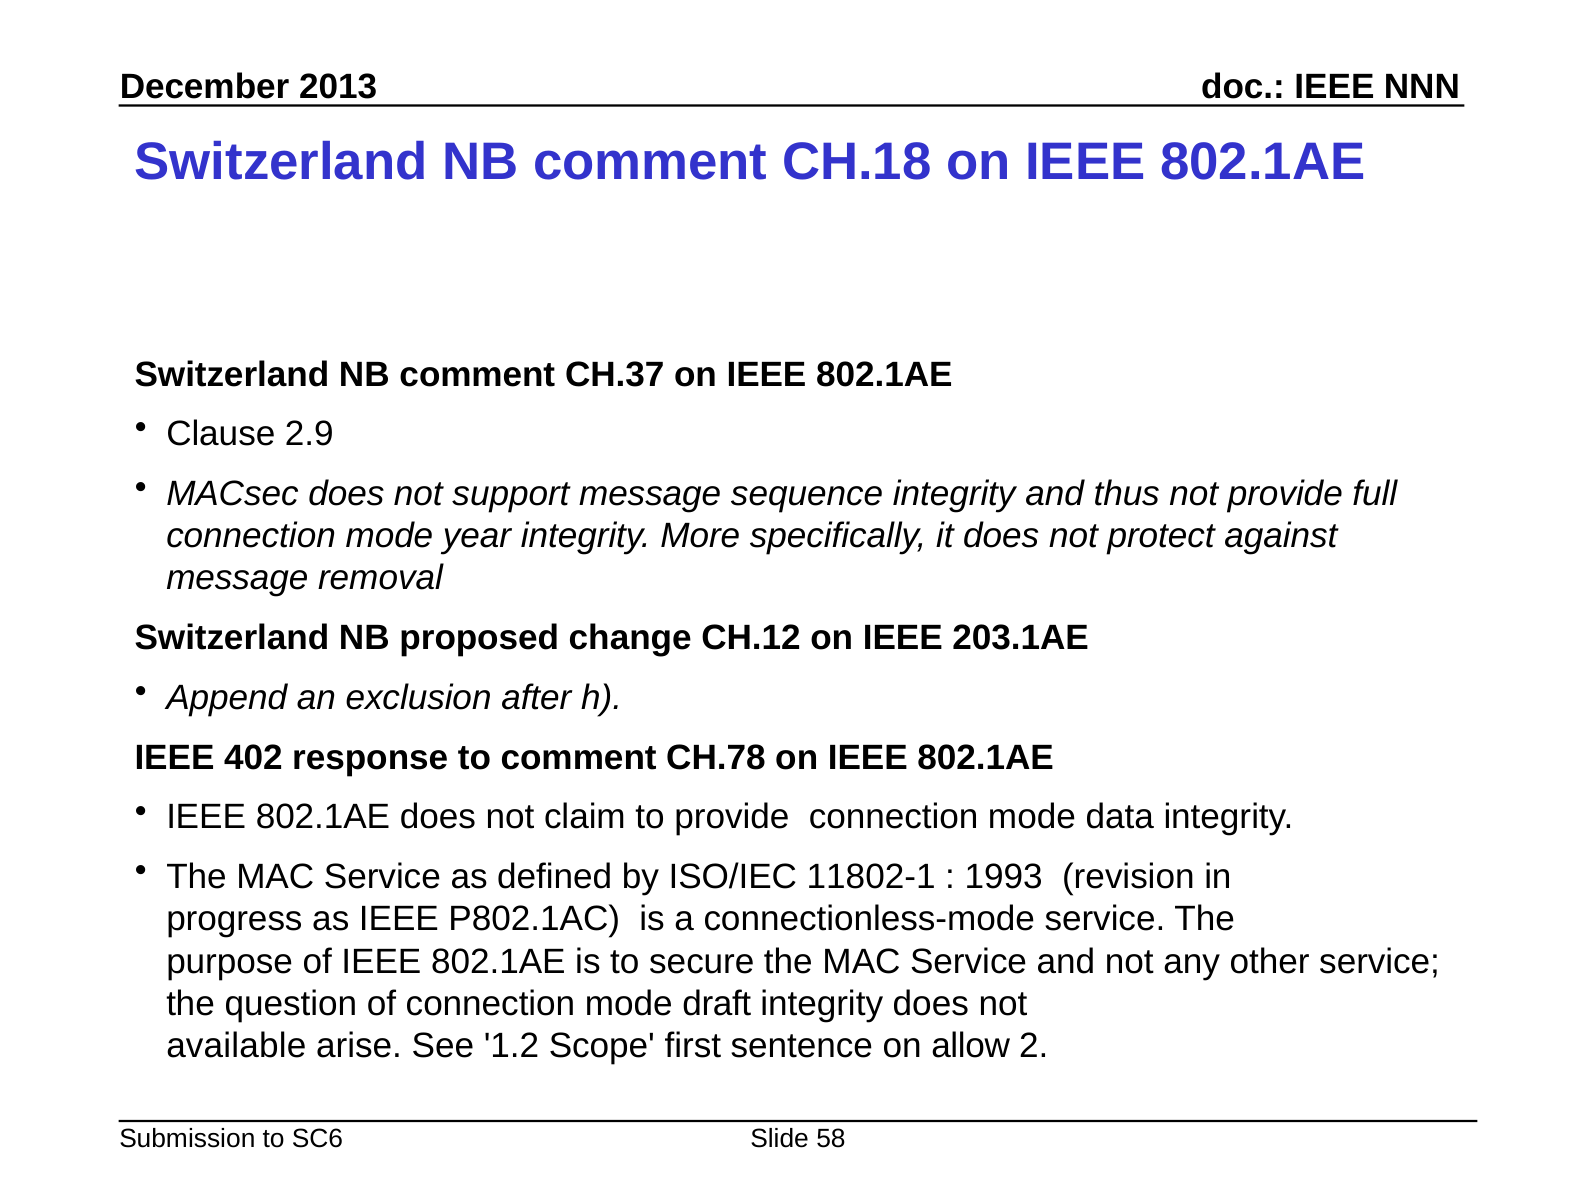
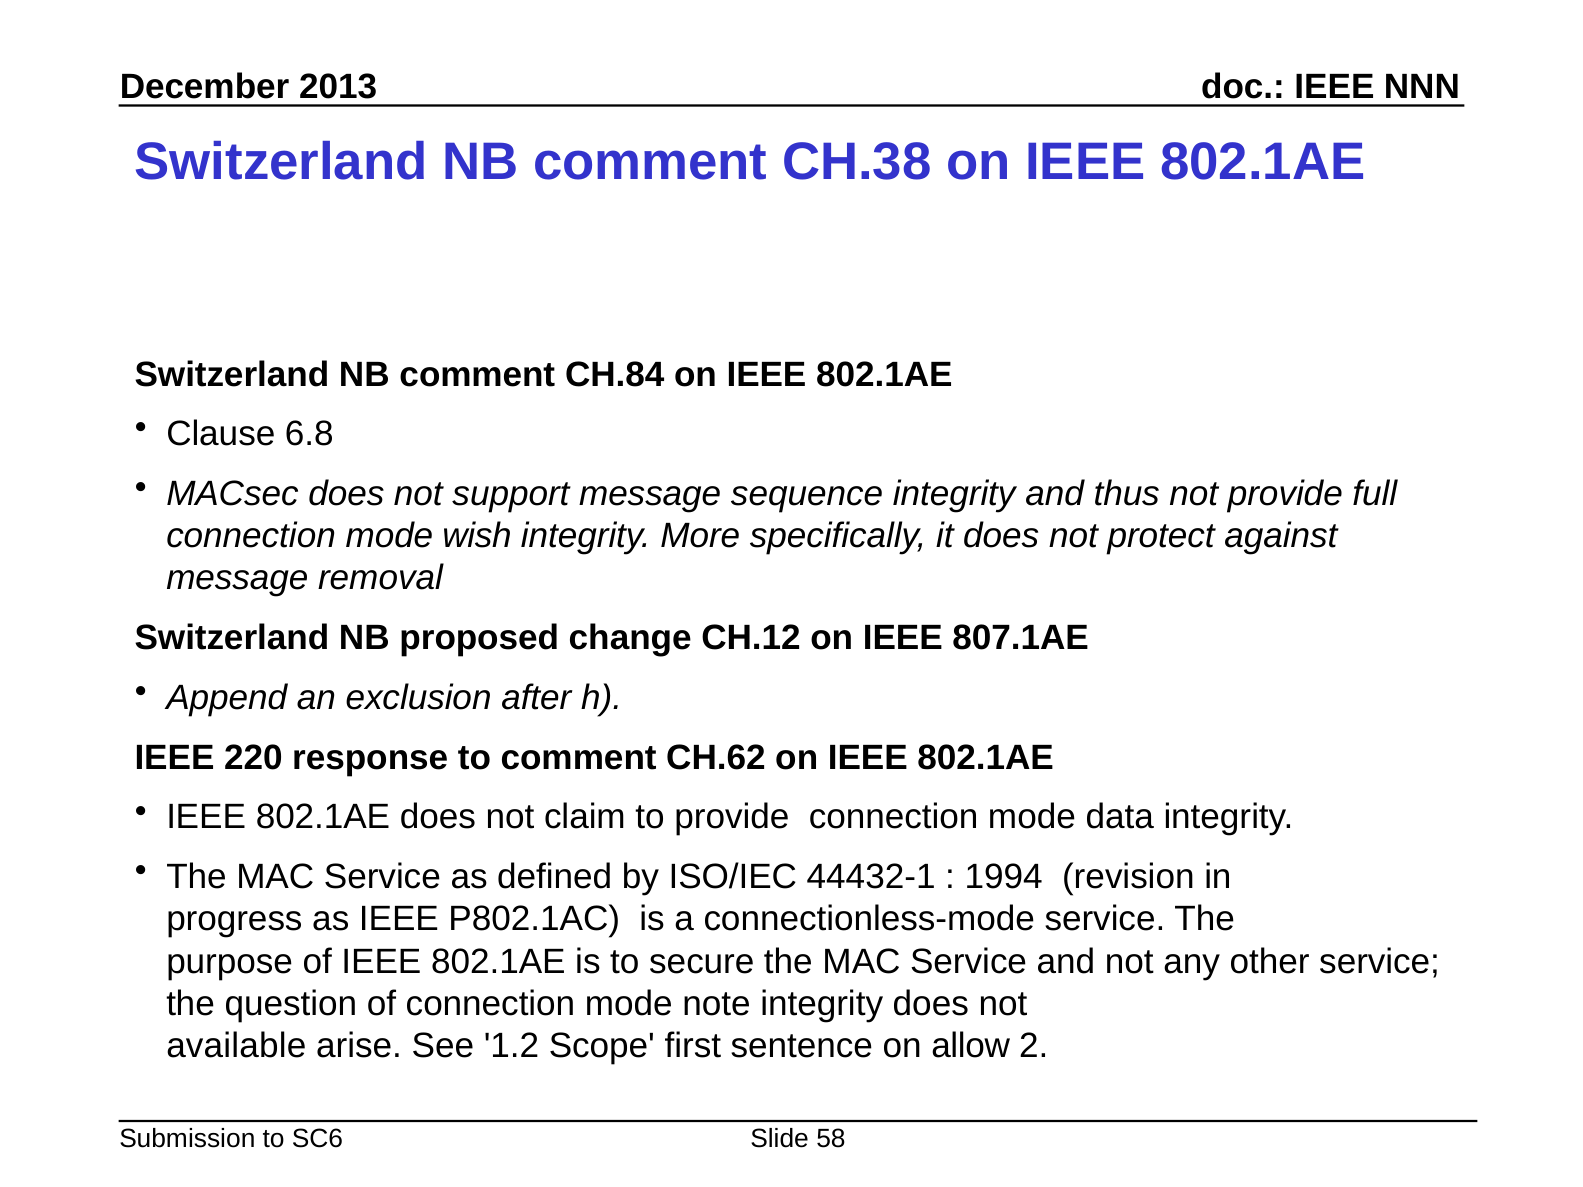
CH.18: CH.18 -> CH.38 (857, 162)
CH.37: CH.37 -> CH.84 (615, 374)
2.9: 2.9 -> 6.8 (309, 434)
year: year -> wish (477, 536)
203.1AE: 203.1AE -> 807.1AE (1021, 638)
402: 402 -> 220 (253, 758)
CH.78: CH.78 -> CH.62 (716, 758)
11802-1: 11802-1 -> 44432-1 (871, 877)
1993: 1993 -> 1994 (1004, 877)
draft: draft -> note (717, 1004)
